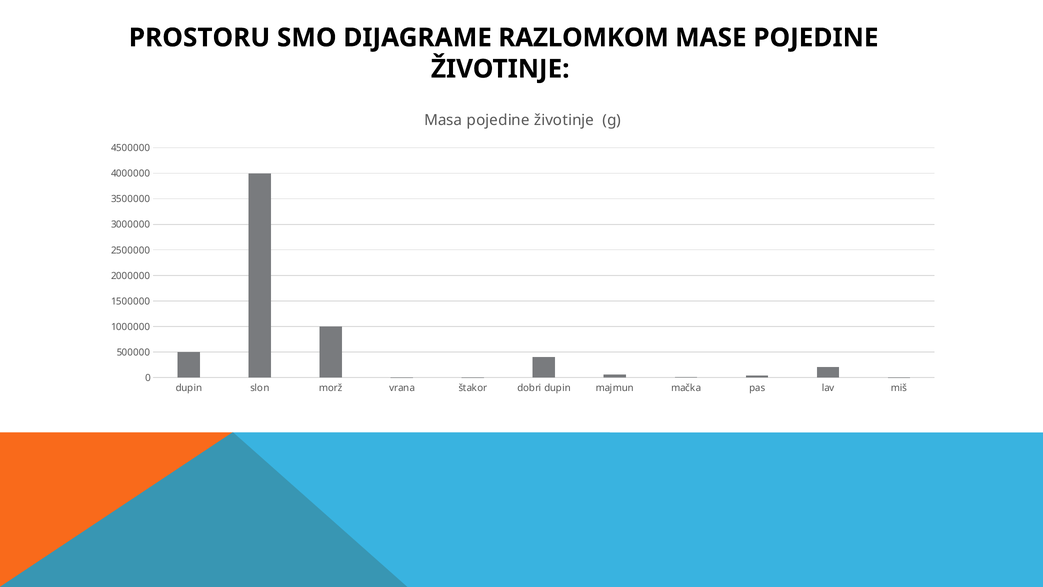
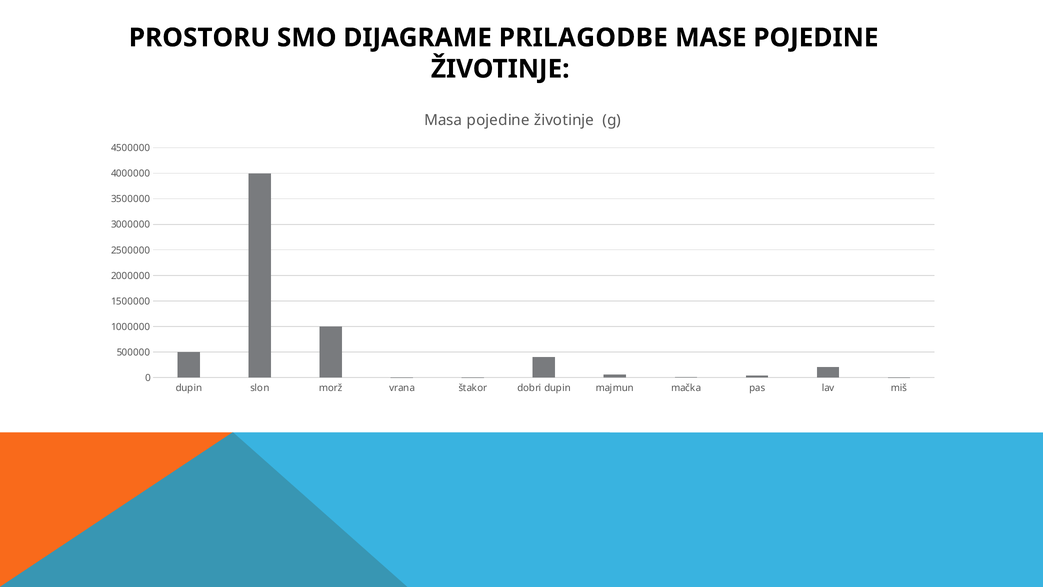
RAZLOMKOM: RAZLOMKOM -> PRILAGODBE (583, 38)
